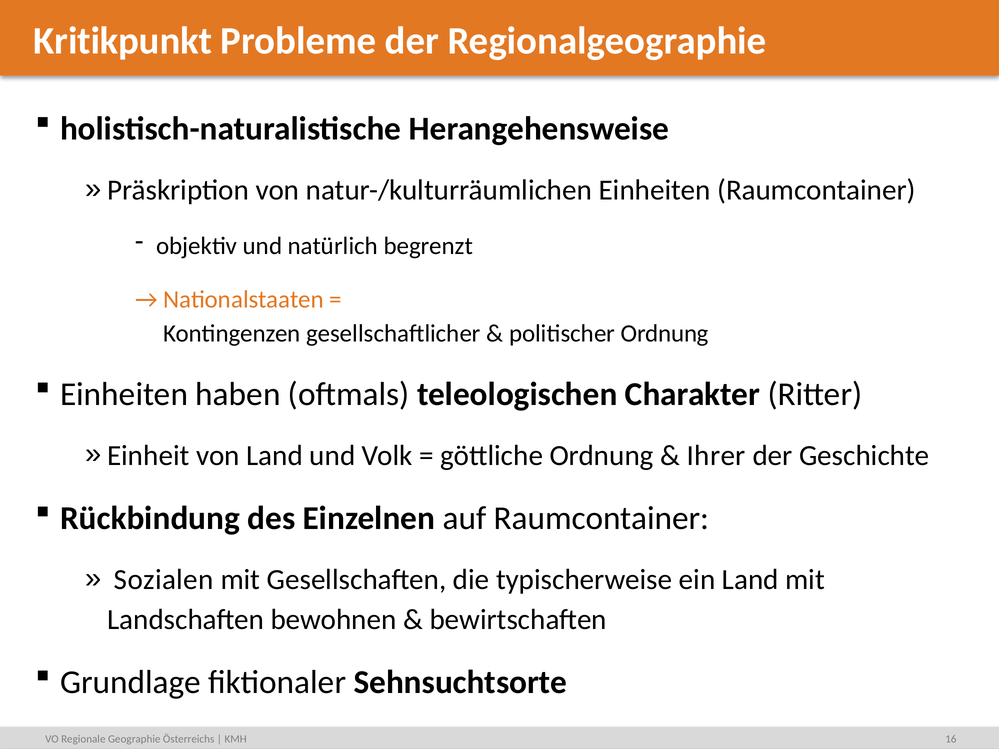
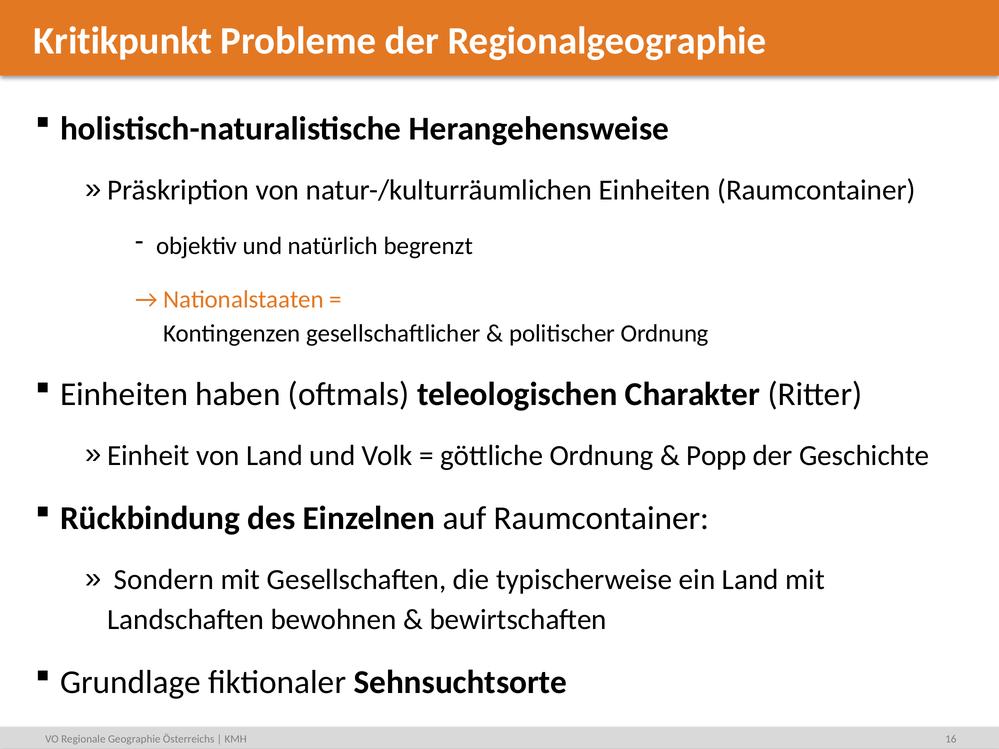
Ihrer: Ihrer -> Popp (716, 456)
Sozialen: Sozialen -> Sondern (164, 580)
